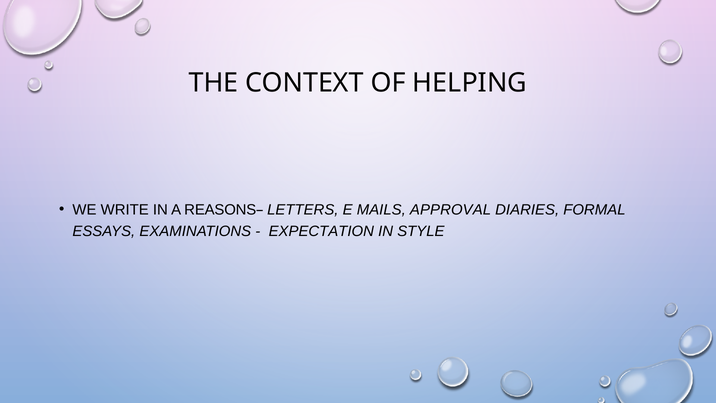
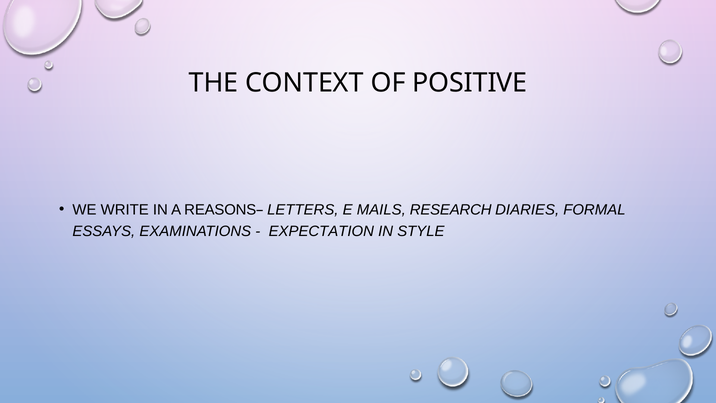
HELPING: HELPING -> POSITIVE (470, 83)
APPROVAL: APPROVAL -> RESEARCH (451, 210)
